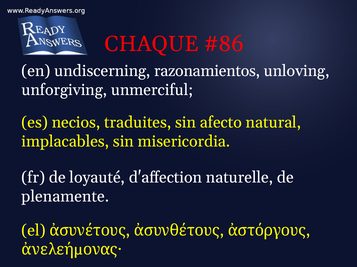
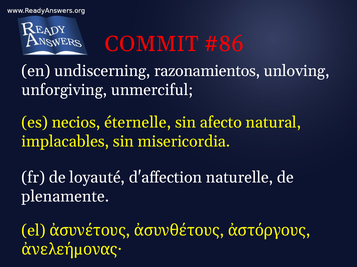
CHAQUE: CHAQUE -> COMMIT (152, 44)
traduites: traduites -> éternelle (138, 123)
